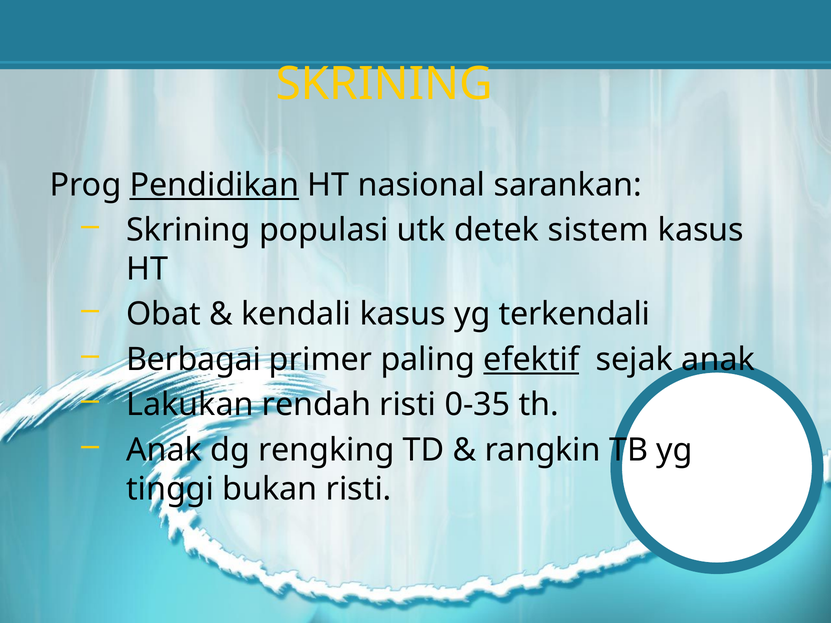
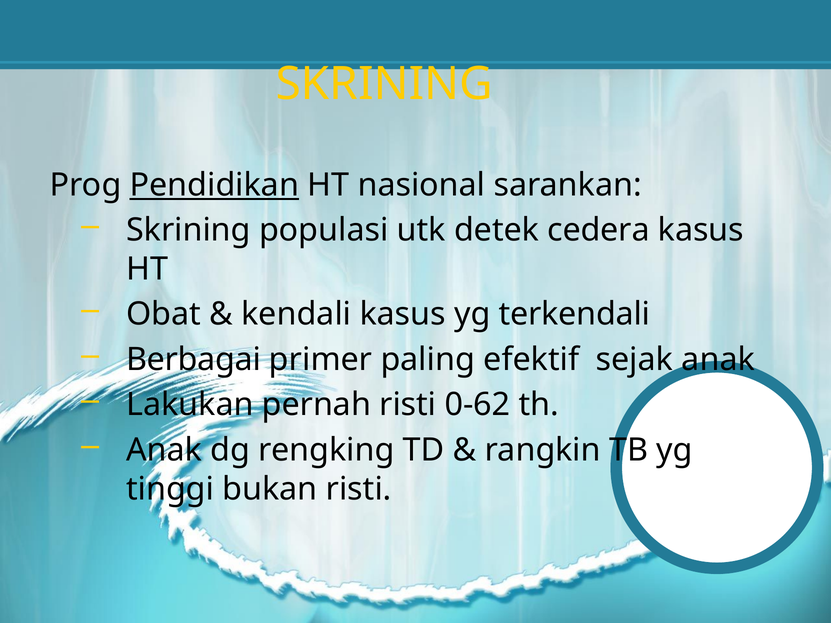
sistem: sistem -> cedera (599, 230)
efektif underline: present -> none (531, 360)
rendah: rendah -> pernah (316, 405)
0-35: 0-35 -> 0-62 (478, 405)
